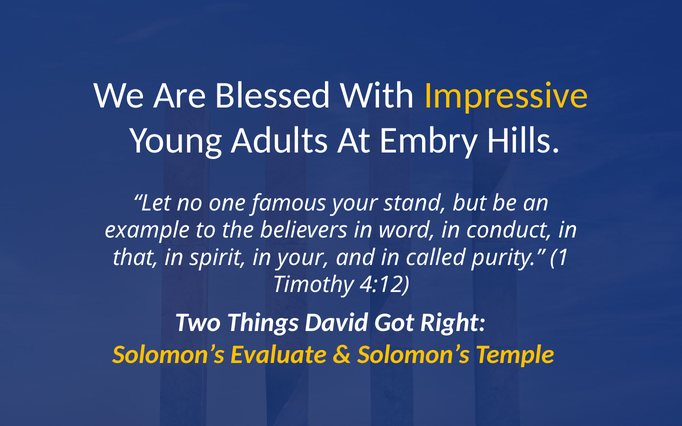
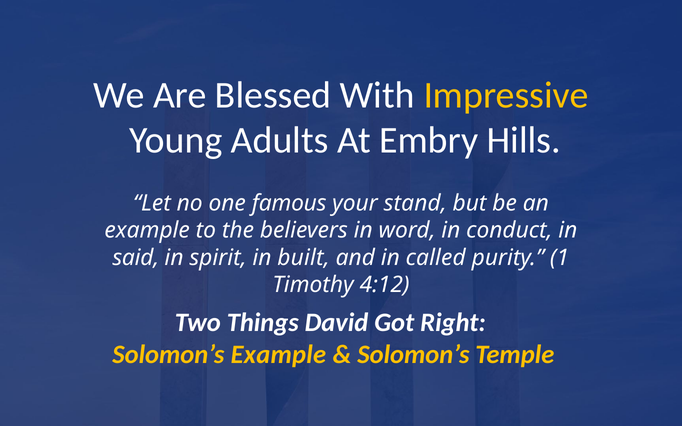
that: that -> said (136, 258)
in your: your -> built (303, 258)
Solomon’s Evaluate: Evaluate -> Example (278, 355)
